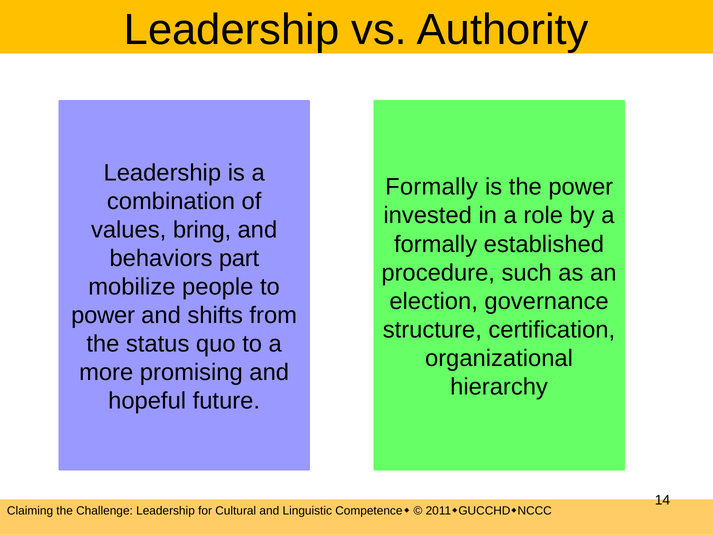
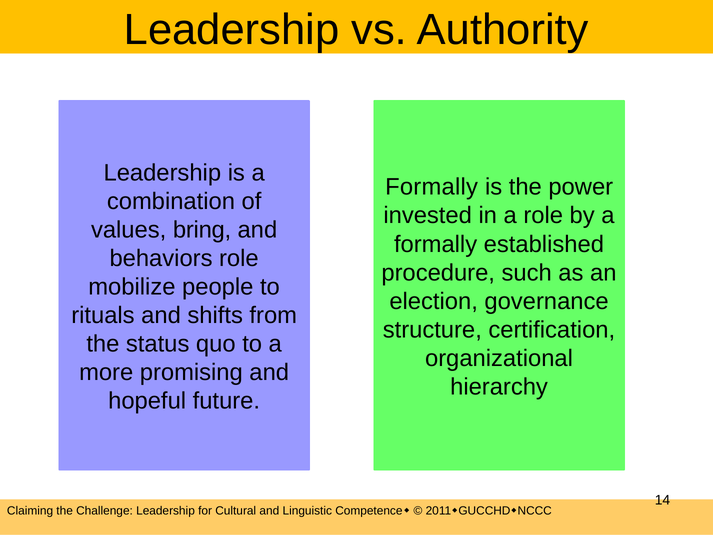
behaviors part: part -> role (239, 258)
power: power -> rituals (103, 315)
